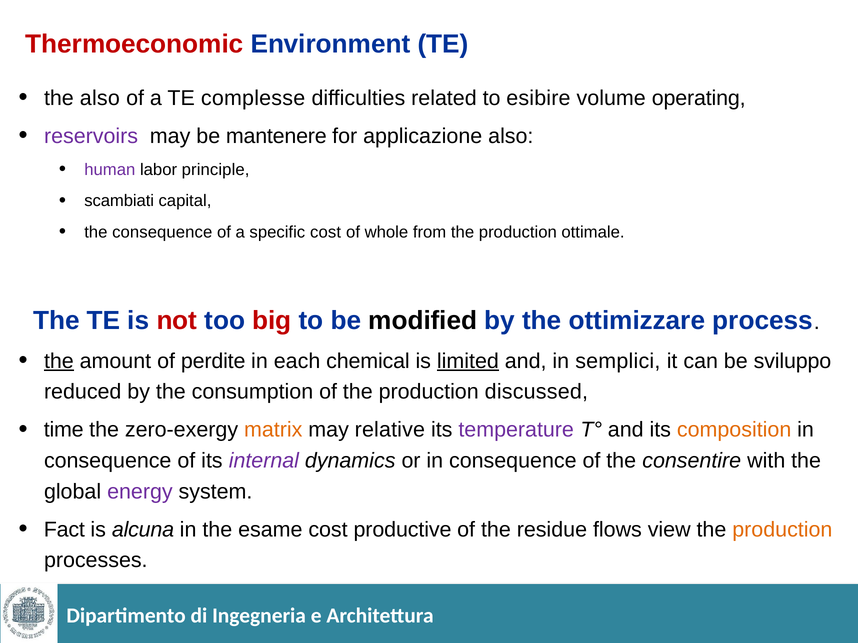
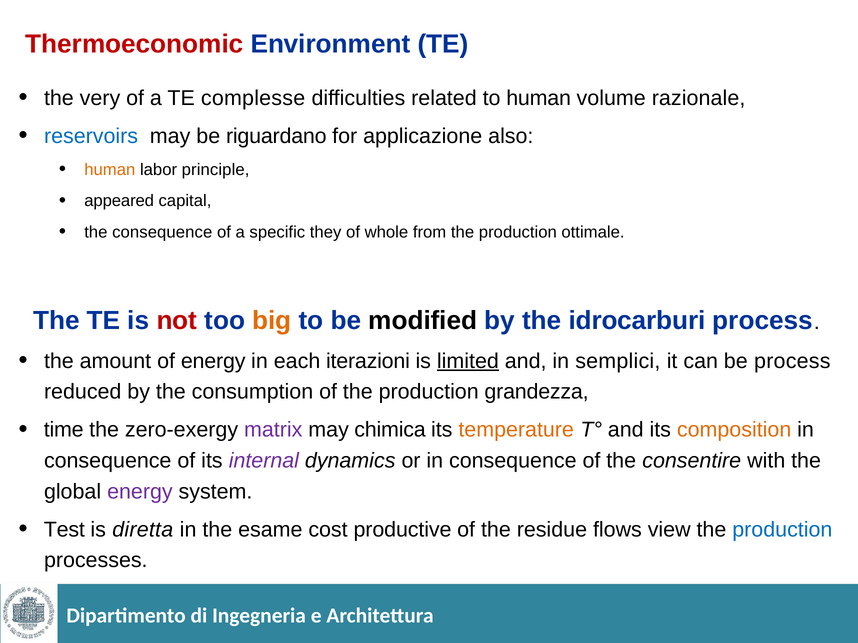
the also: also -> very (100, 98)
to esibire: esibire -> human (539, 98)
operating: operating -> razionale (699, 98)
reservoirs colour: purple -> blue (91, 136)
mantenere: mantenere -> riguardano (276, 136)
human colour: purple -> orange (110, 170)
scambiati: scambiati -> appeared (119, 201)
specific cost: cost -> they (326, 232)
big colour: red -> orange (272, 321)
ottimizzare: ottimizzare -> idrocarburi (637, 321)
the underline: present -> none (59, 361)
of perdite: perdite -> energy (213, 361)
chemical: chemical -> iterazioni (368, 361)
be sviluppo: sviluppo -> process (792, 361)
discussed: discussed -> grandezza (537, 392)
matrix colour: orange -> purple (273, 430)
relative: relative -> chimica (390, 430)
temperature colour: purple -> orange (516, 430)
Fact: Fact -> Test (64, 530)
alcuna: alcuna -> diretta (143, 530)
production colour: orange -> blue (782, 530)
